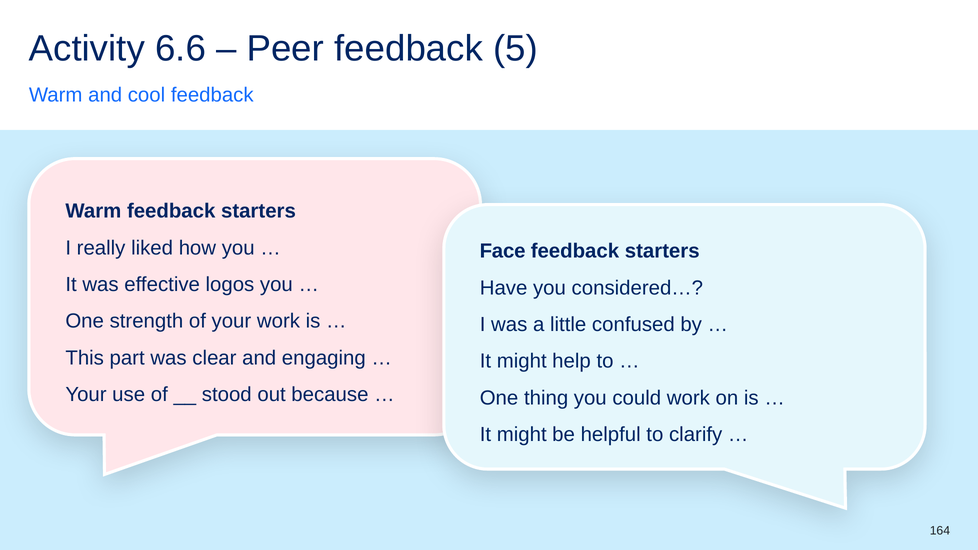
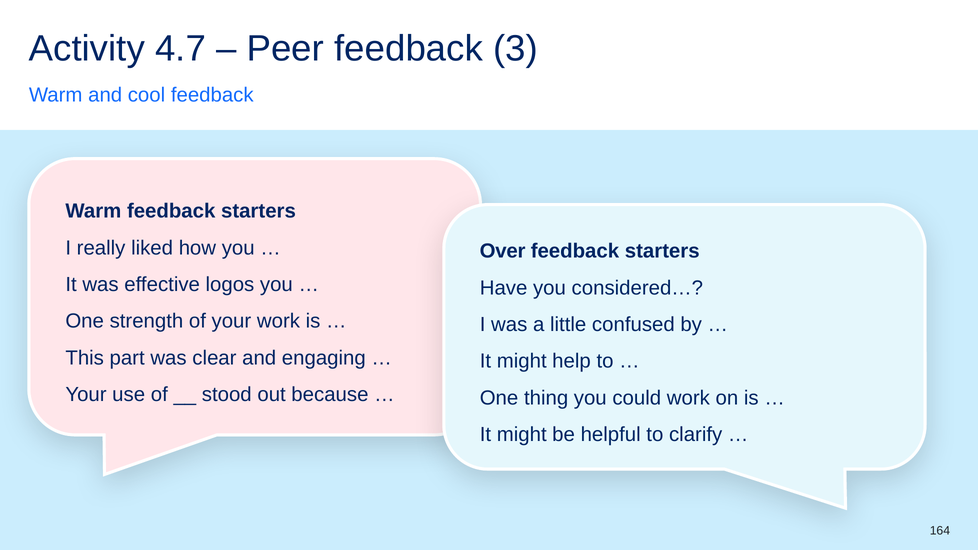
6.6: 6.6 -> 4.7 (180, 48)
5: 5 -> 3 (516, 48)
Face: Face -> Over (503, 251)
